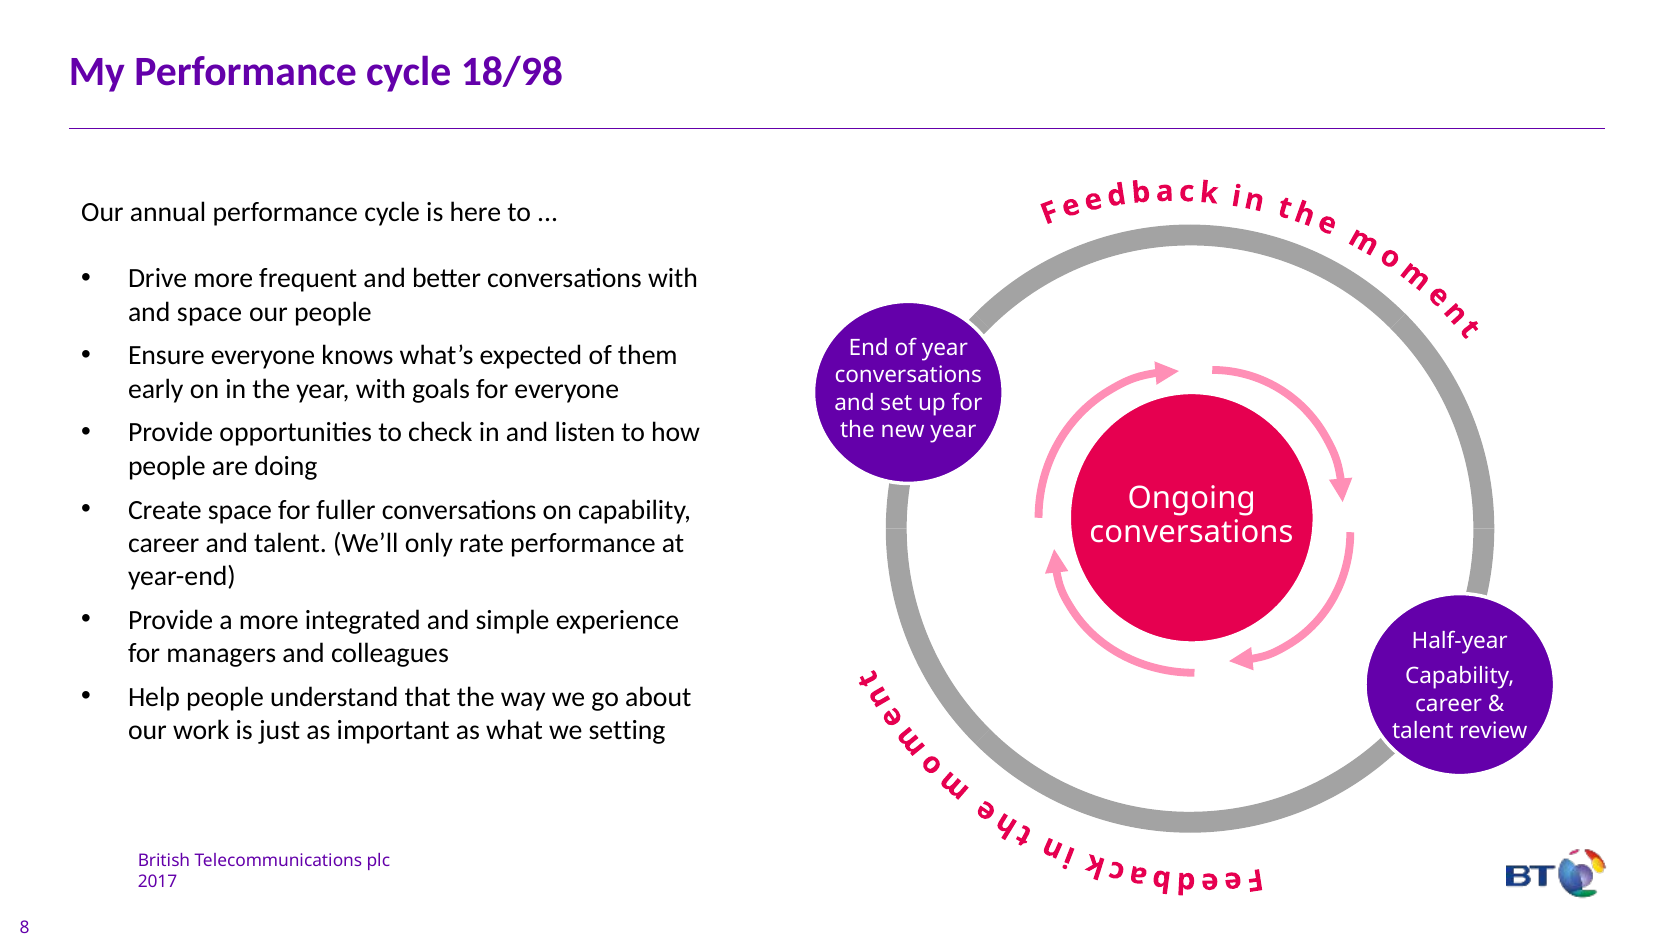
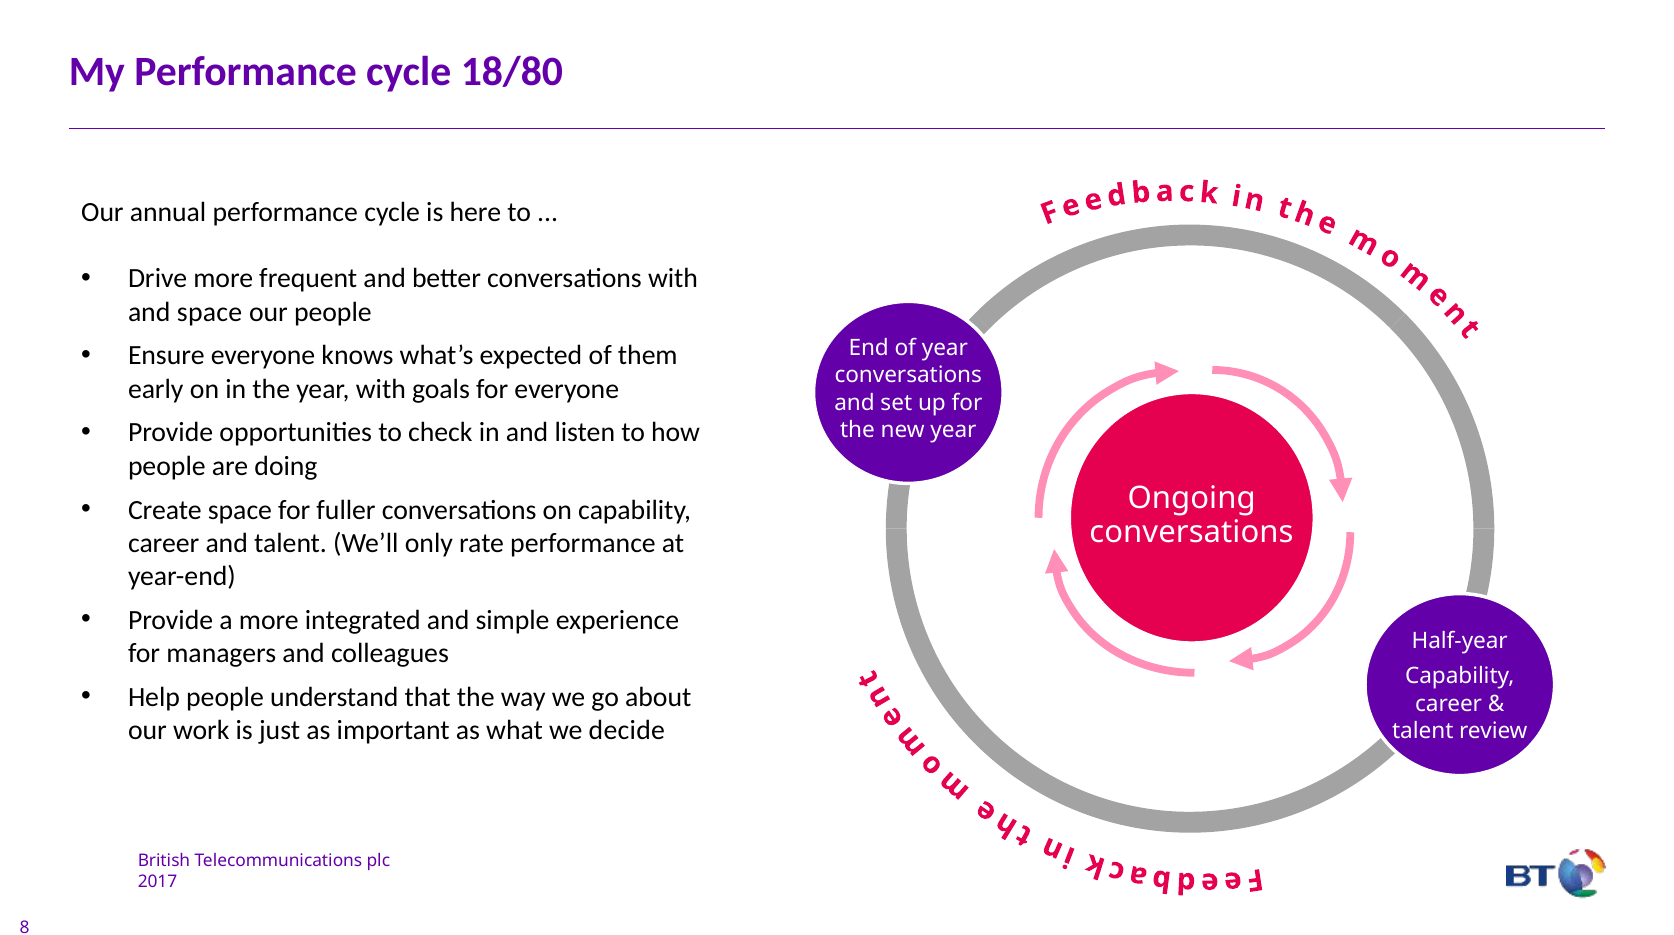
18/98: 18/98 -> 18/80 (512, 72)
setting: setting -> decide (627, 731)
